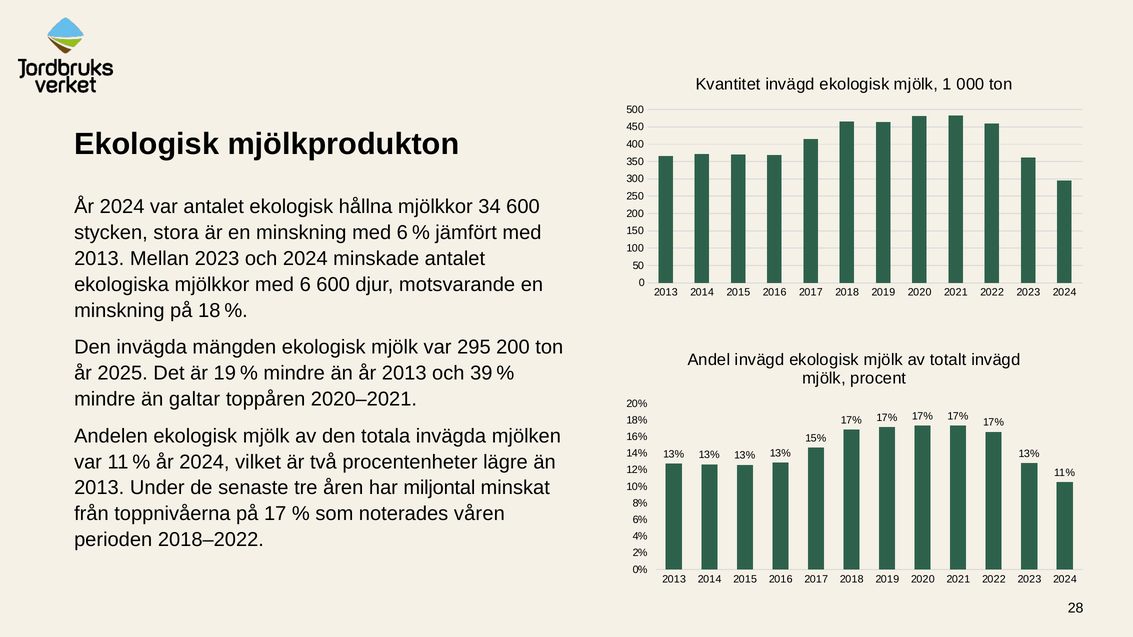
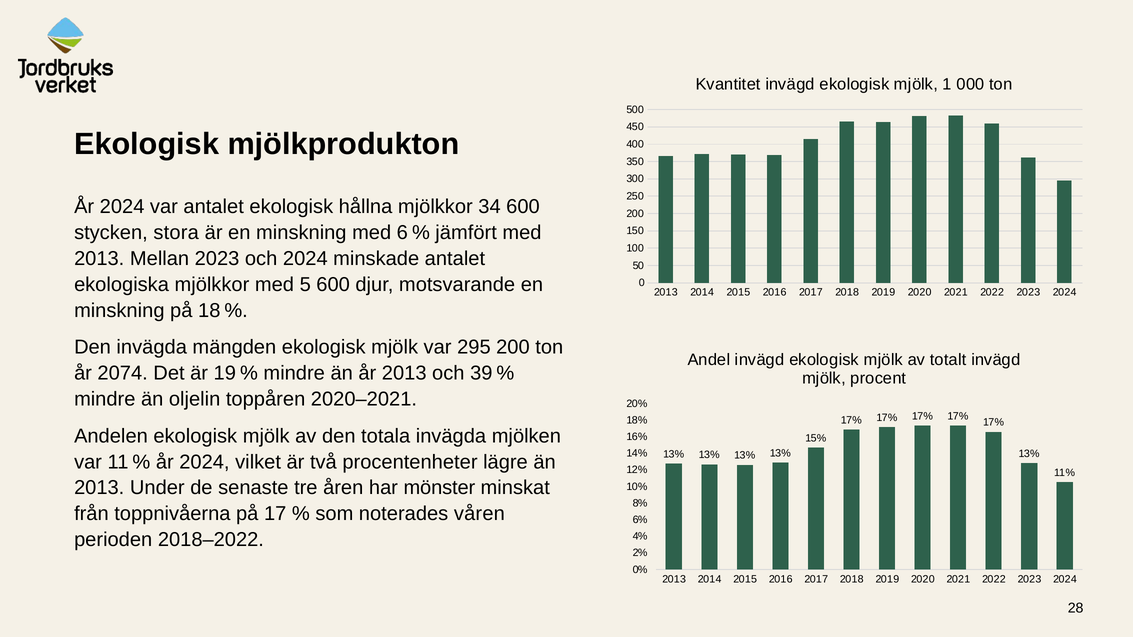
mjölkkor med 6: 6 -> 5 (305, 285)
2025: 2025 -> 2074 (123, 374)
galtar: galtar -> oljelin (195, 400)
miljontal: miljontal -> mönster (439, 488)
